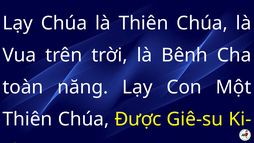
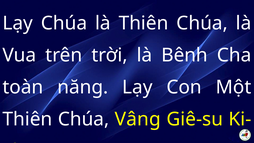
Được: Được -> Vâng (138, 119)
